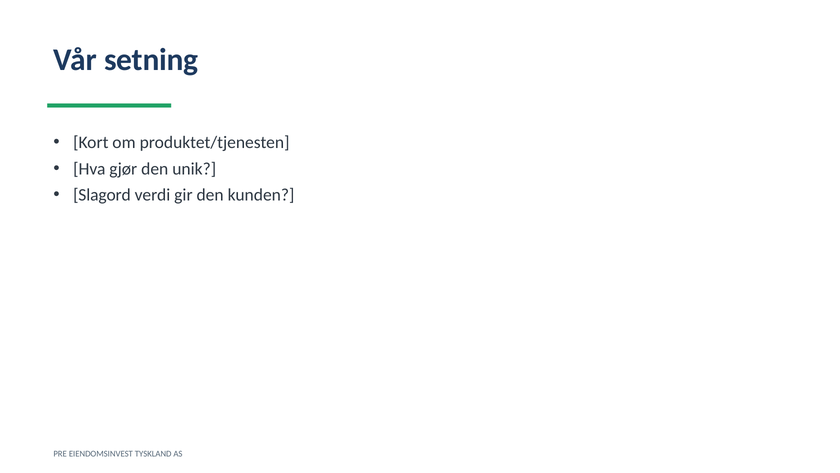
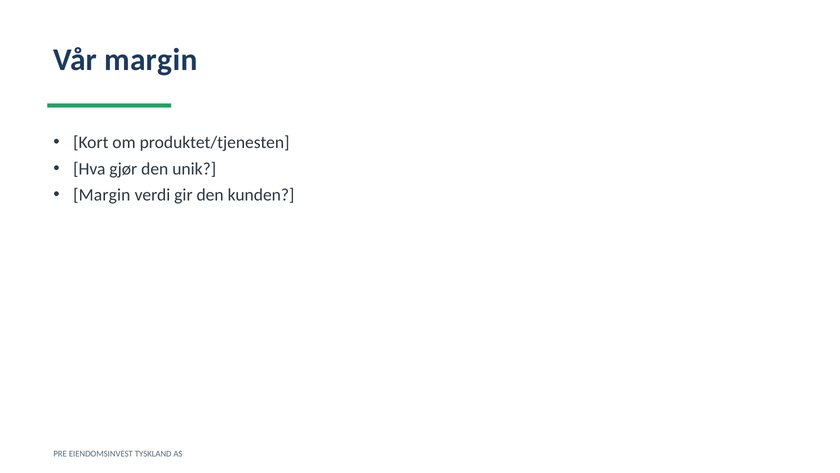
Vår setning: setning -> margin (151, 60)
Slagord: Slagord -> Margin (102, 195)
